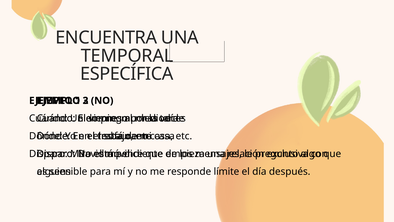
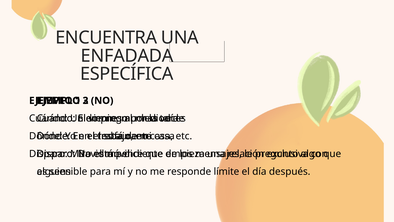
TEMPORAL: TEMPORAL -> ENFADADA (127, 56)
